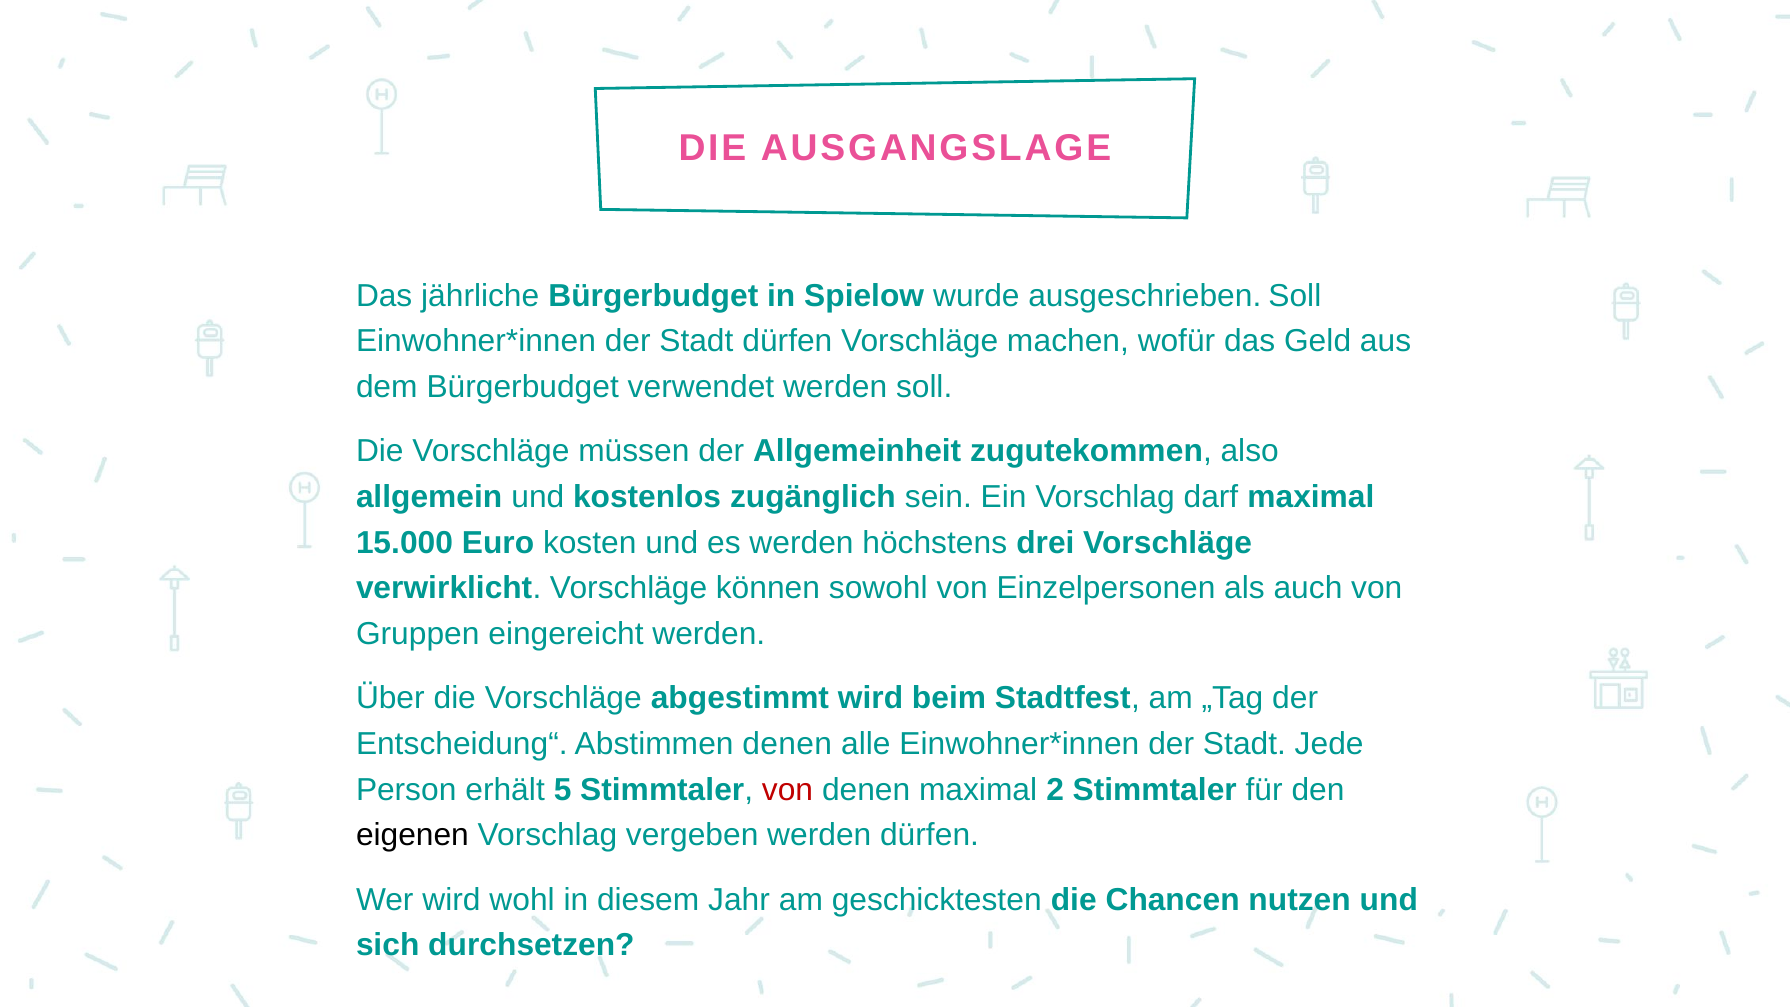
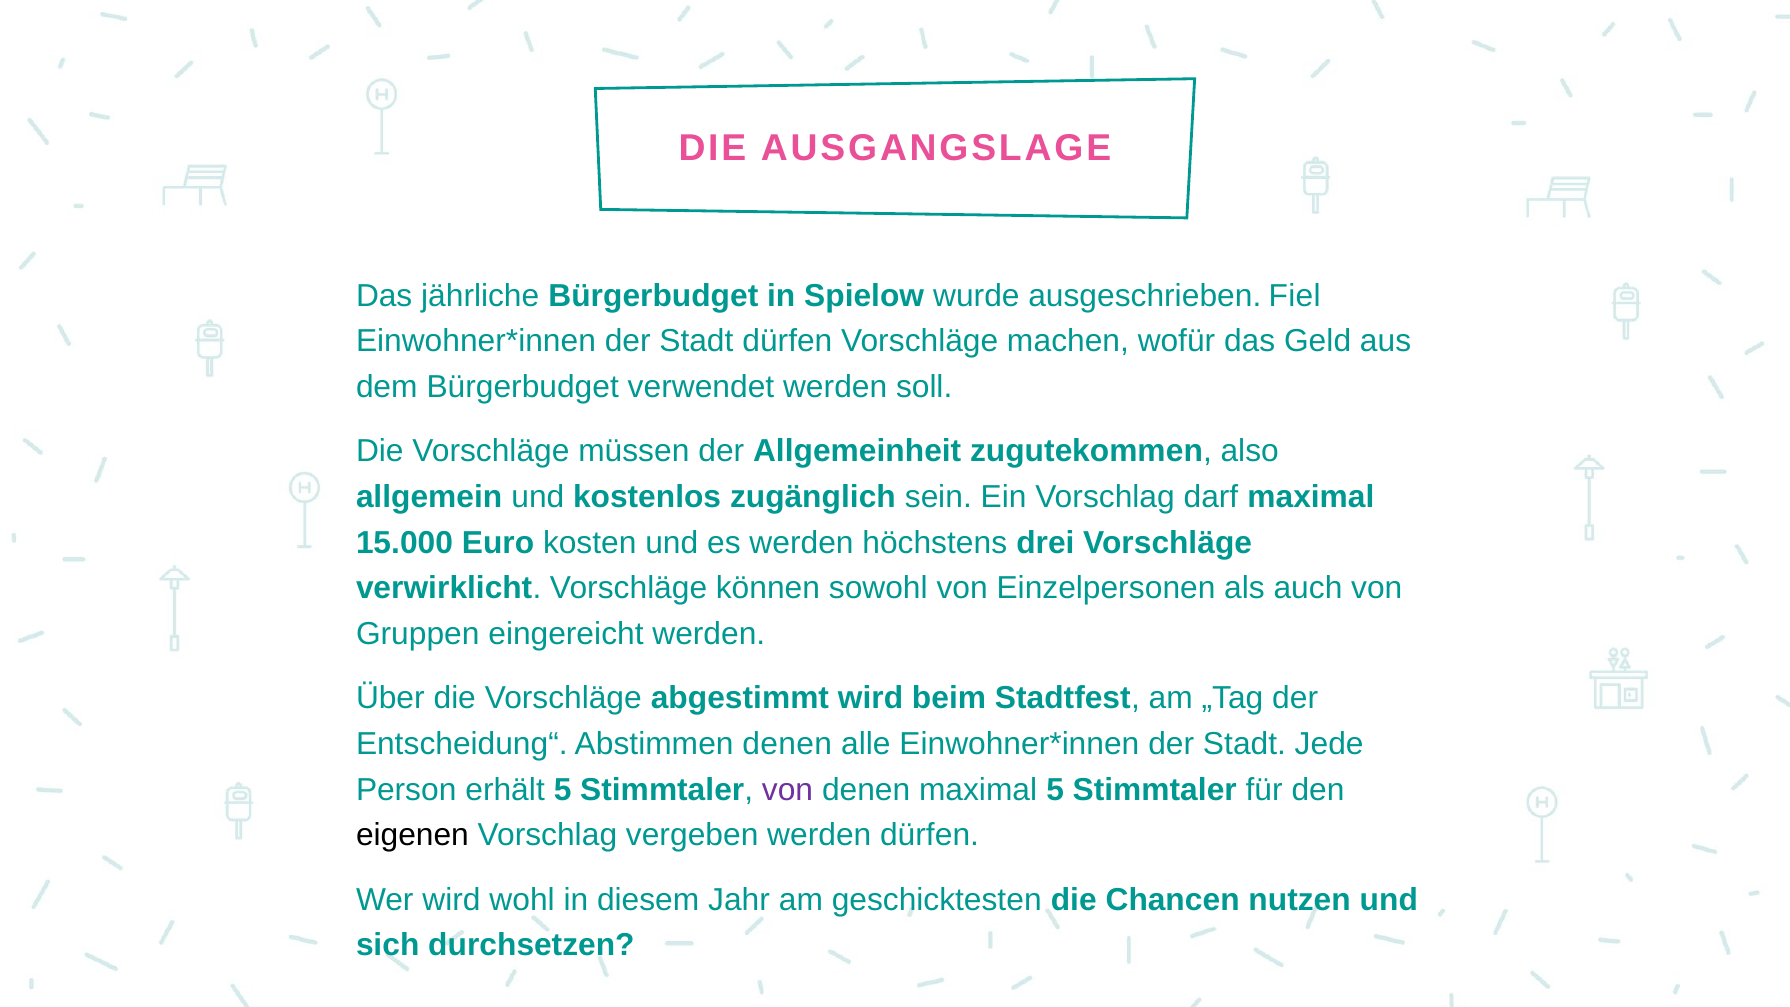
ausgeschrieben Soll: Soll -> Fiel (1295, 296)
von colour: red -> purple (787, 790)
maximal 2: 2 -> 5 (1055, 790)
